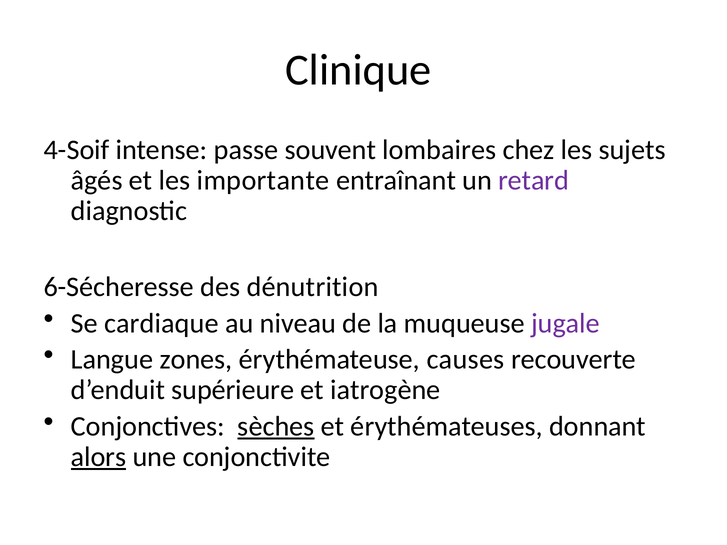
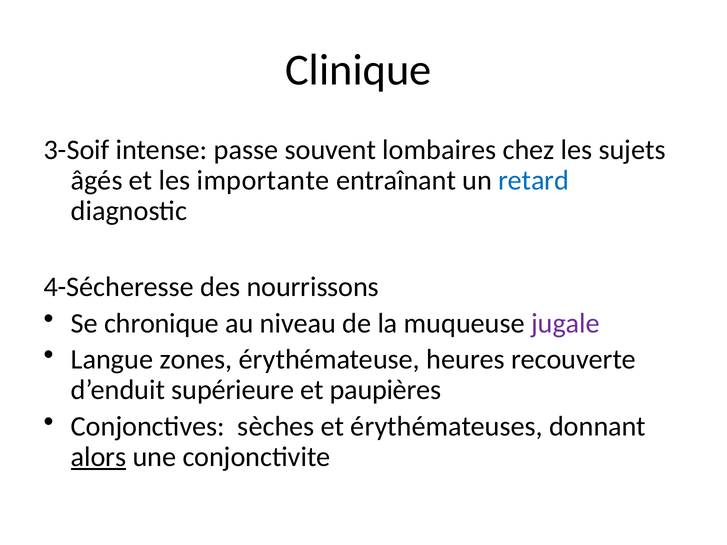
4-Soif: 4-Soif -> 3-Soif (77, 150)
retard colour: purple -> blue (534, 180)
6-Sécheresse: 6-Sécheresse -> 4-Sécheresse (119, 287)
dénutrition: dénutrition -> nourrissons (313, 287)
cardiaque: cardiaque -> chronique (162, 323)
causes: causes -> heures (466, 360)
iatrogène: iatrogène -> paupières (385, 390)
sèches underline: present -> none (276, 427)
